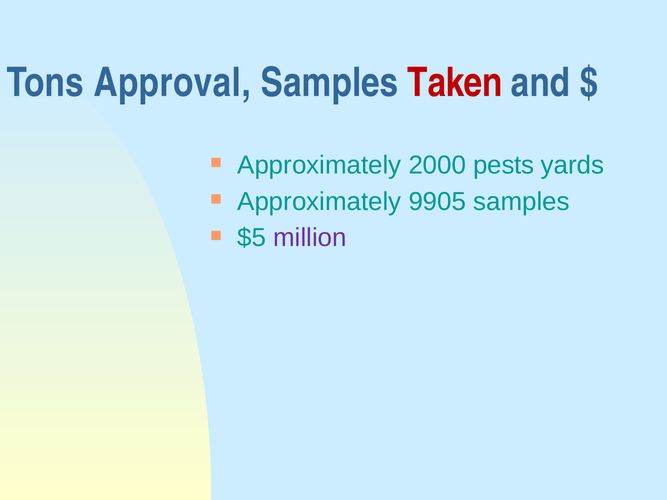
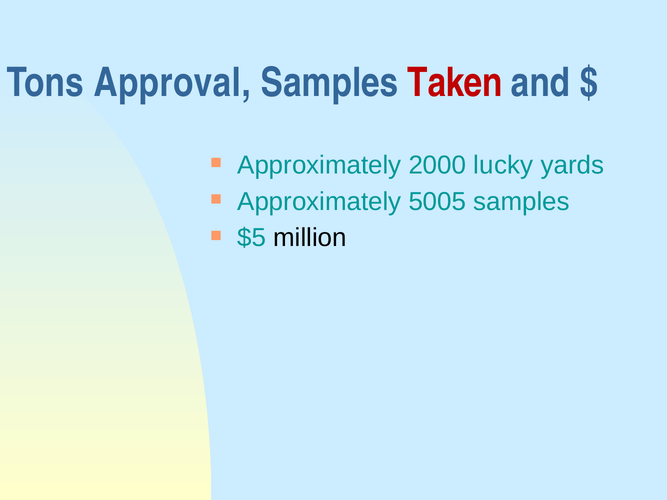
pests: pests -> lucky (503, 165)
9905: 9905 -> 5005 (437, 202)
million colour: purple -> black (310, 238)
